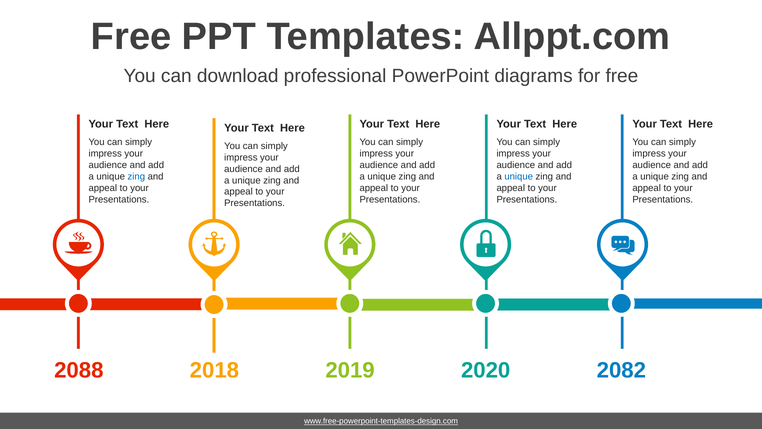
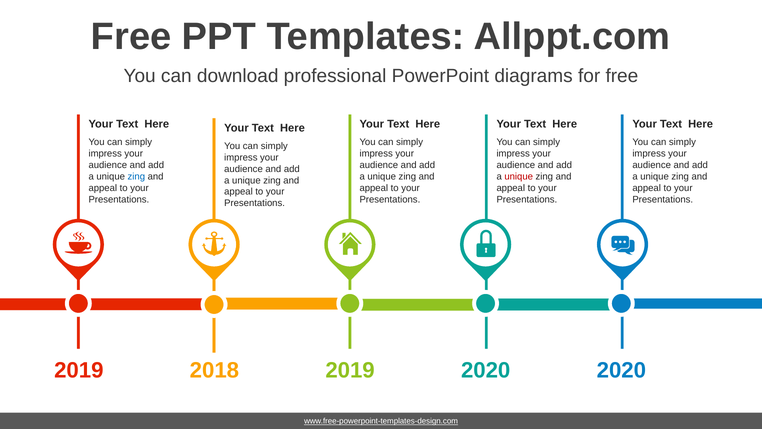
unique colour: blue -> red (519, 176)
2088: 2088 -> 2019 (79, 370)
2018 2082: 2082 -> 2020 (621, 370)
